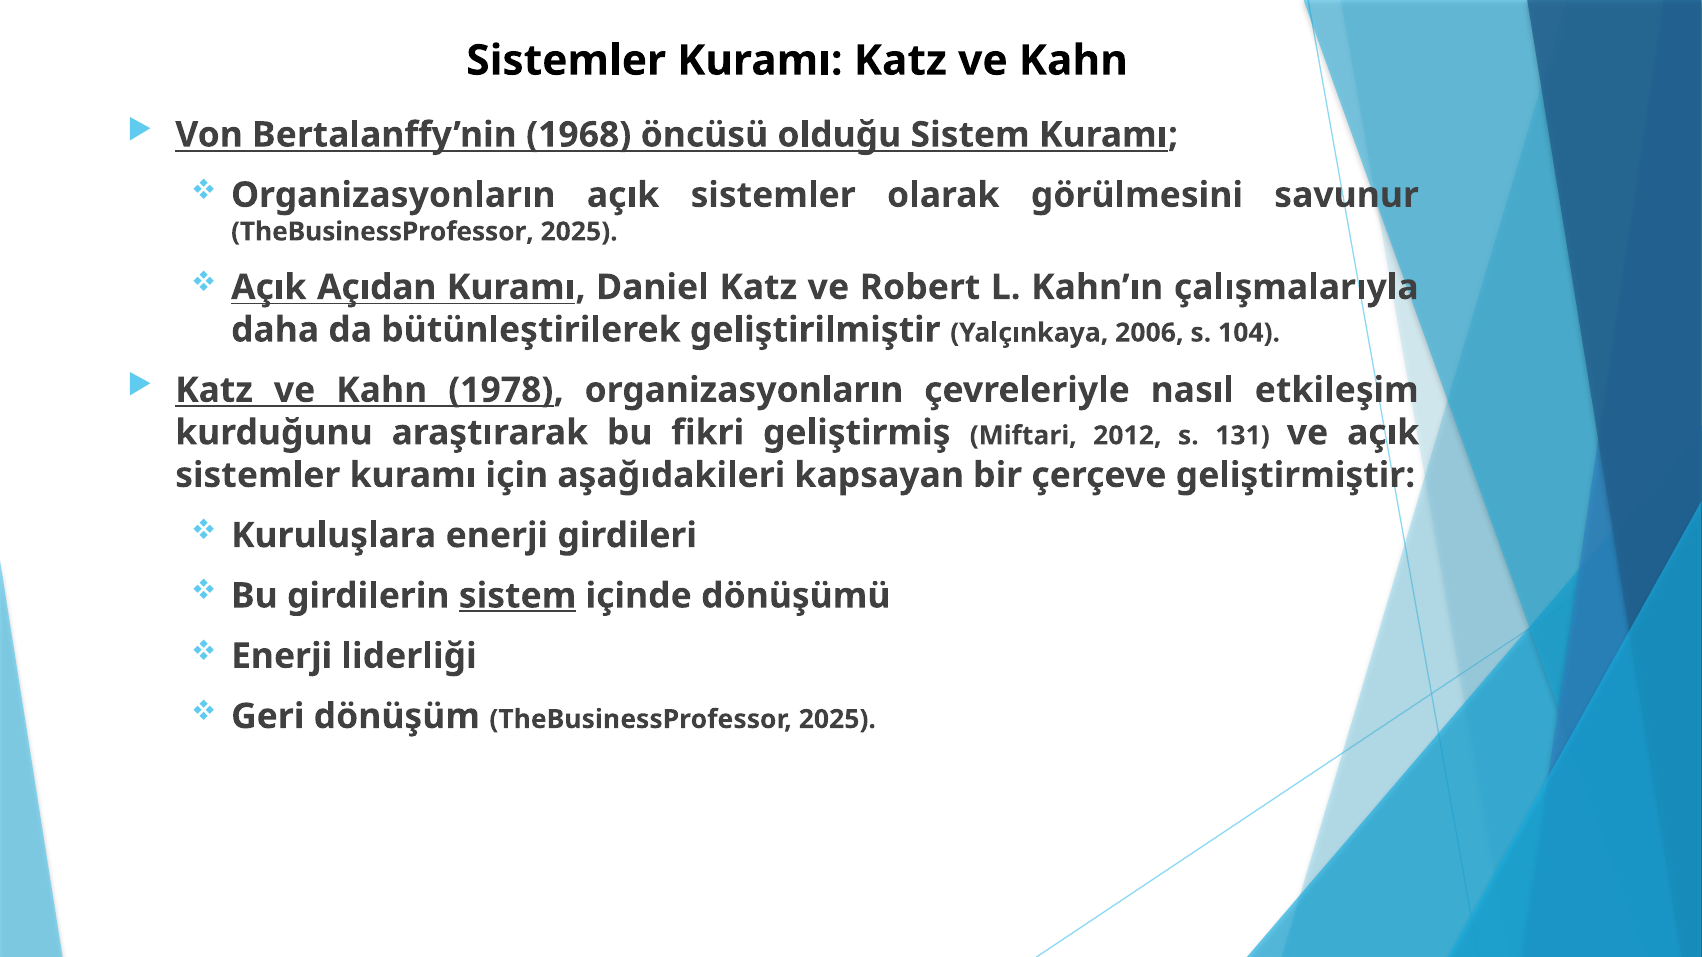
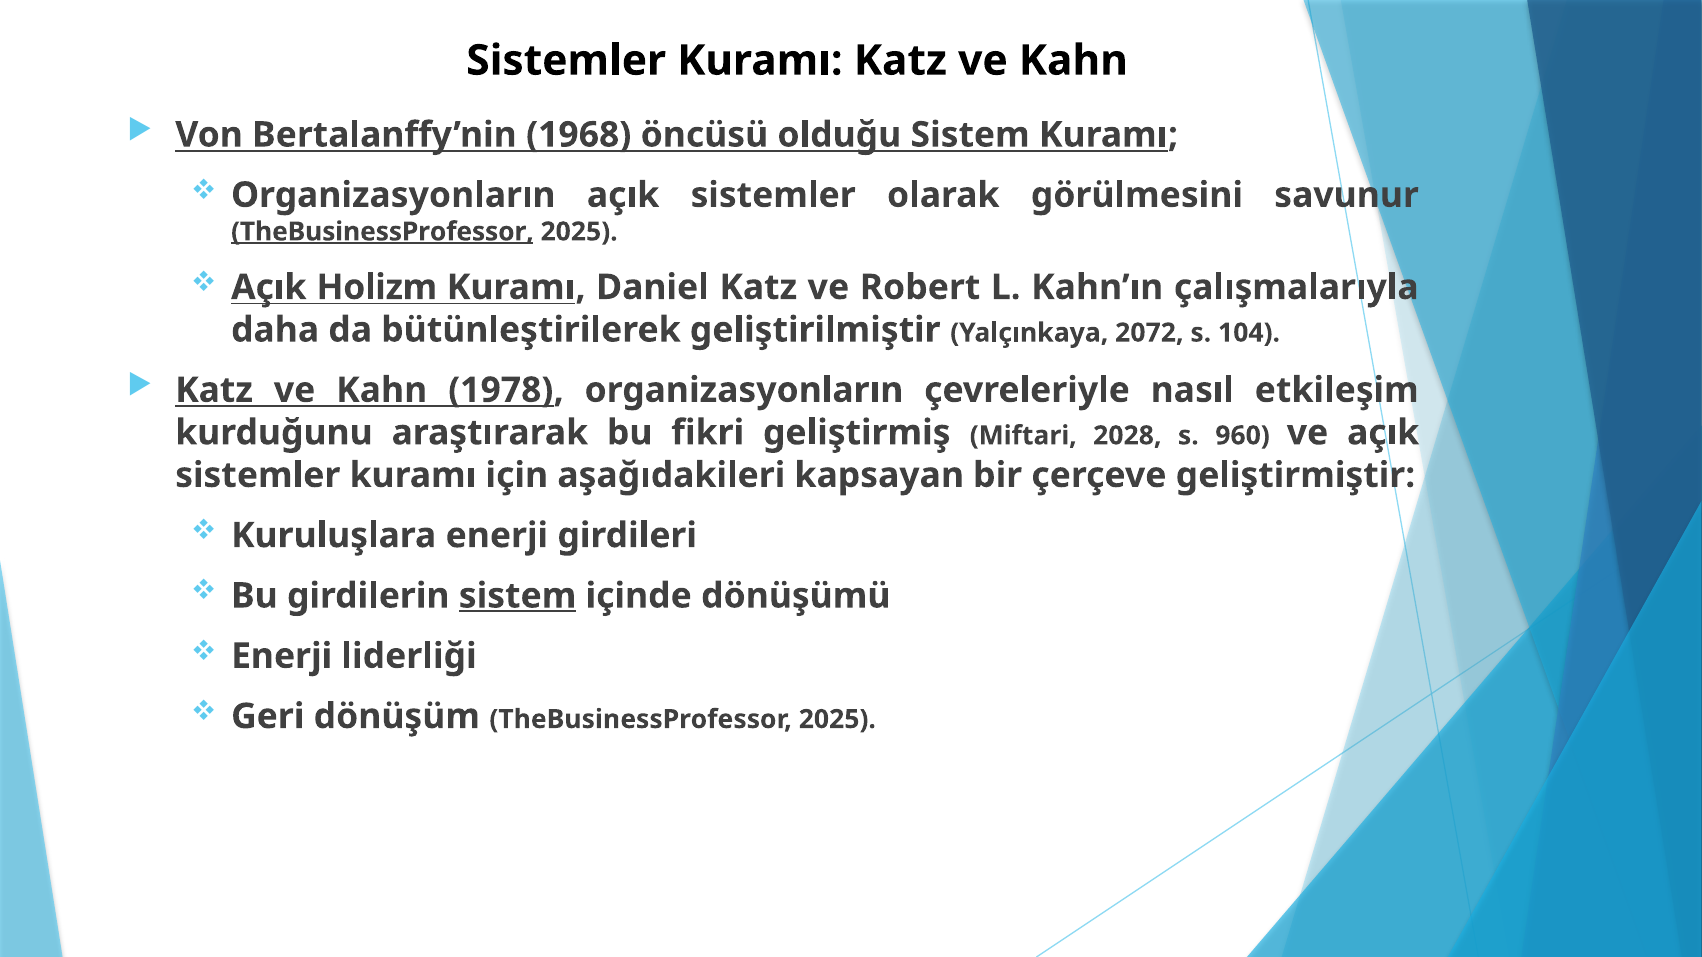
TheBusinessProfessor underline: none -> present (382, 232)
Açıdan: Açıdan -> Holizm (377, 287)
2006: 2006 -> 2072 (1149, 333)
2012: 2012 -> 2028 (1127, 436)
131: 131 -> 960 (1243, 436)
